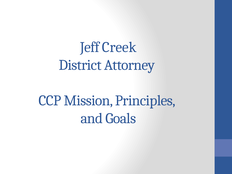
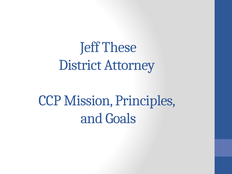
Creek: Creek -> These (119, 47)
